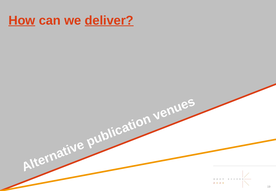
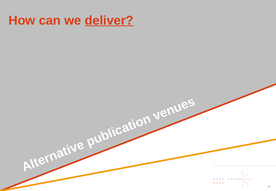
How underline: present -> none (22, 20)
